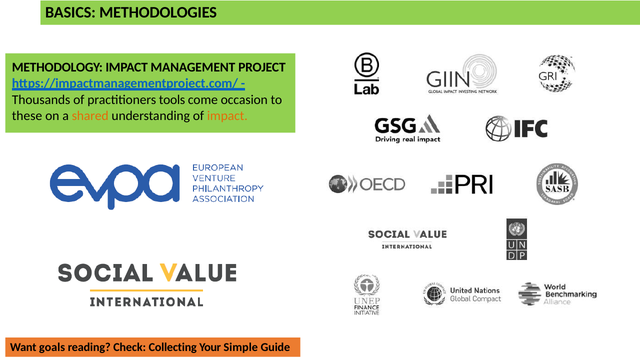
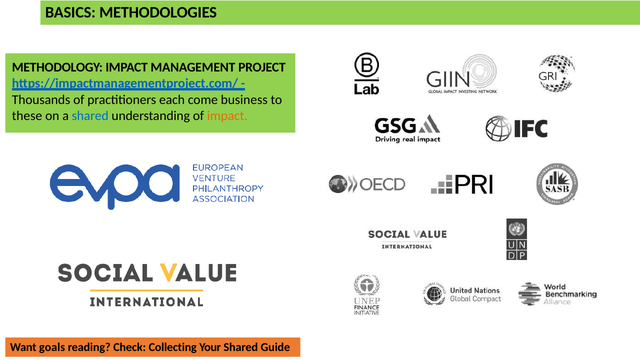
tools: tools -> each (172, 100)
occasion: occasion -> business (244, 100)
shared colour: orange -> blue (90, 116)
Your Simple: Simple -> Shared (241, 347)
